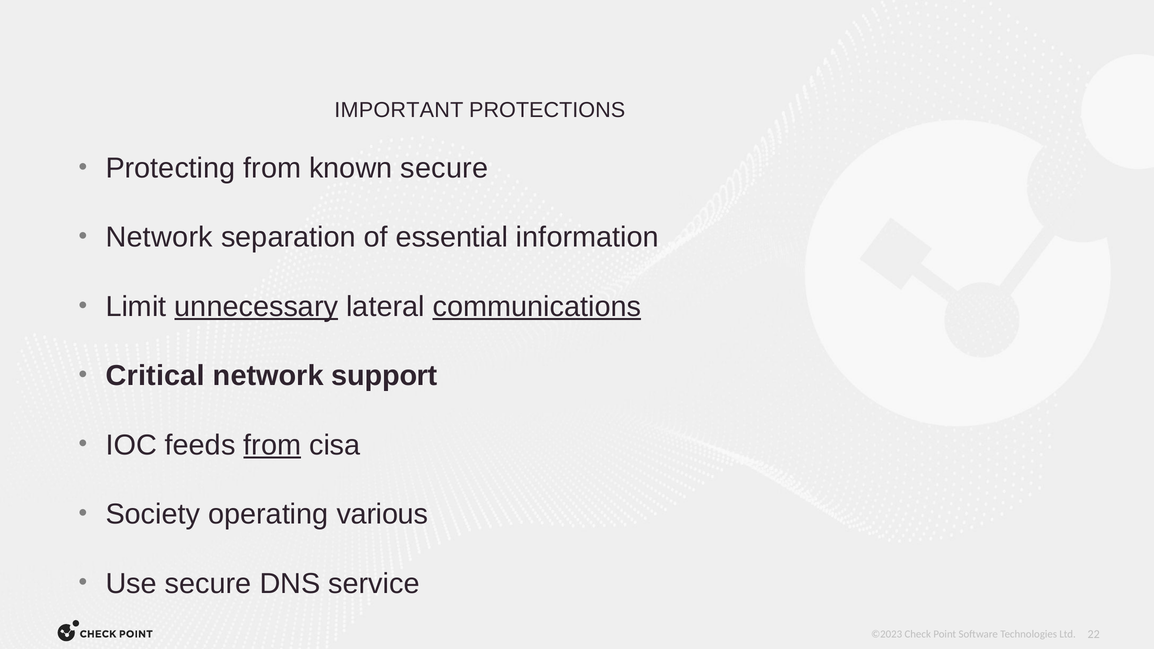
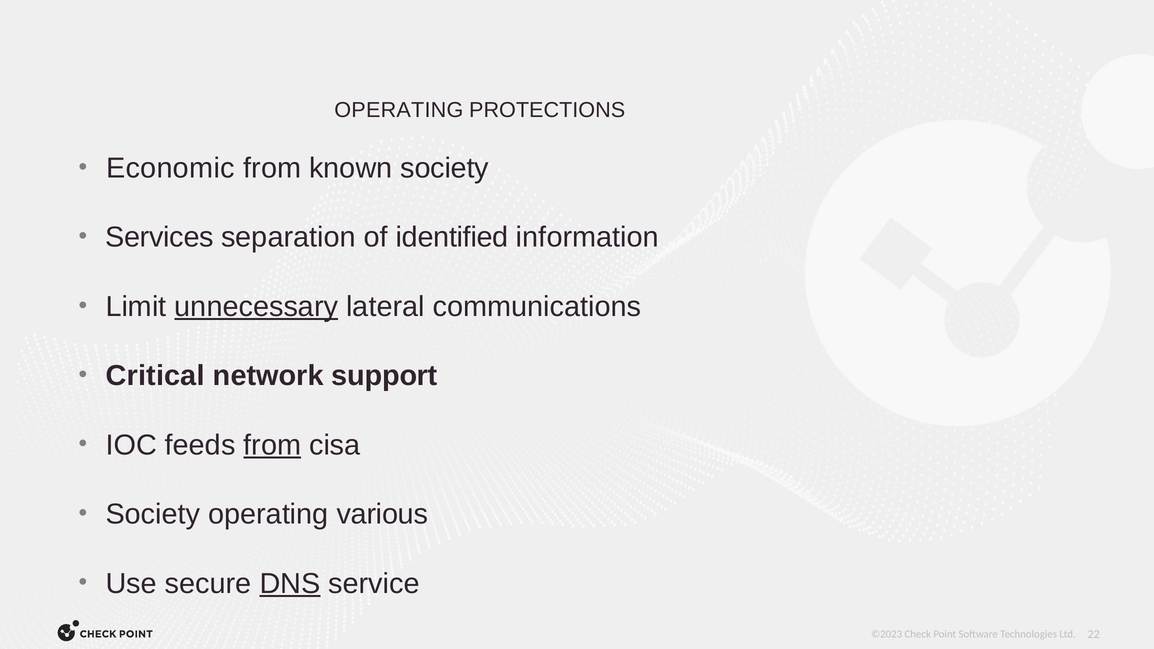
IMPORTANT: IMPORTANT -> OPERATING (399, 110)
Protecting: Protecting -> Economic (170, 168)
known secure: secure -> society (445, 168)
Network: Network -> Services (159, 237)
essential: essential -> identified (452, 237)
communications underline: present -> none (537, 307)
DNS underline: none -> present (290, 584)
